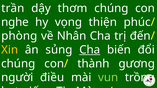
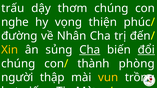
trần: trần -> trấu (13, 8)
phòng: phòng -> đường (19, 36)
đổi underline: none -> present (146, 50)
gương: gương -> phòng (137, 64)
điều: điều -> thập (52, 78)
vun colour: light green -> yellow (108, 78)
